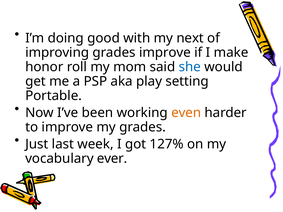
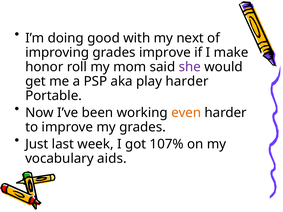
she colour: blue -> purple (190, 67)
play setting: setting -> harder (187, 81)
127%: 127% -> 107% (167, 144)
ever: ever -> aids (112, 159)
